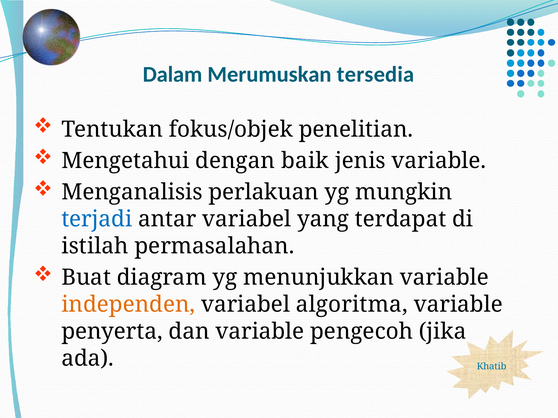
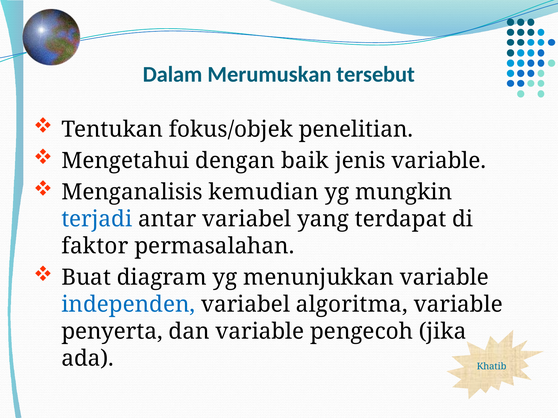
tersedia: tersedia -> tersebut (376, 75)
perlakuan: perlakuan -> kemudian (263, 192)
istilah: istilah -> faktor (95, 246)
independen colour: orange -> blue (128, 305)
